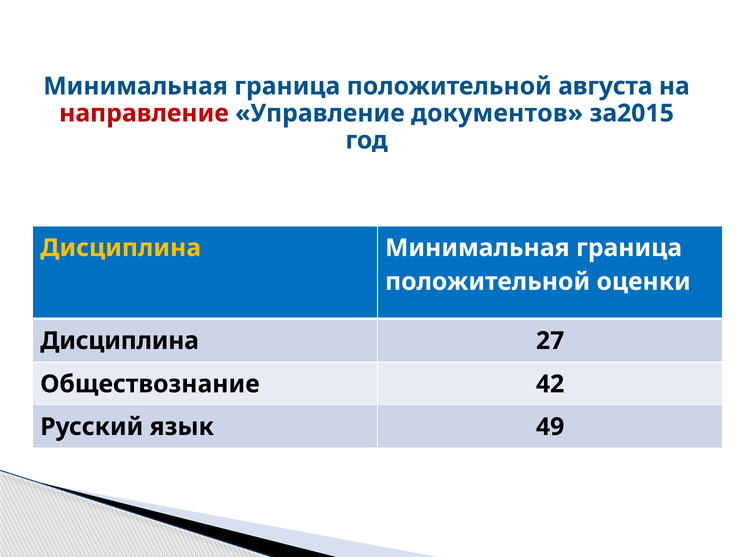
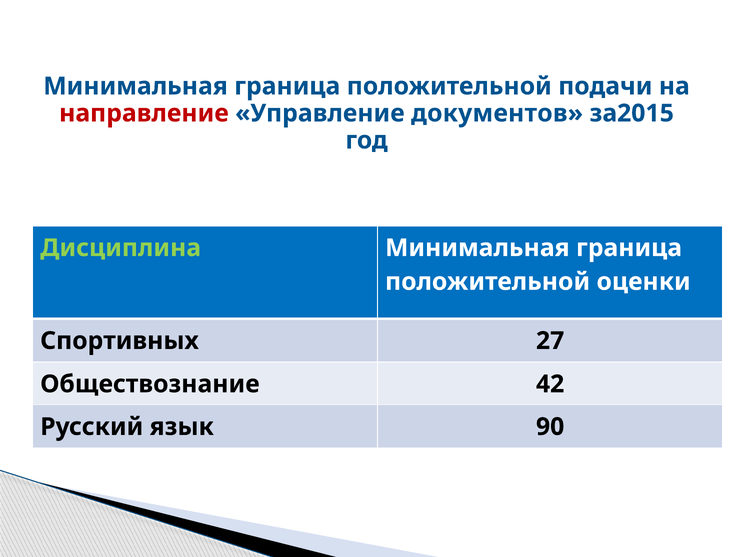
августа: августа -> подачи (605, 86)
Дисциплина colour: yellow -> light green (121, 248)
Дисциплина: Дисциплина -> Спортивных (119, 341)
49: 49 -> 90 (550, 427)
